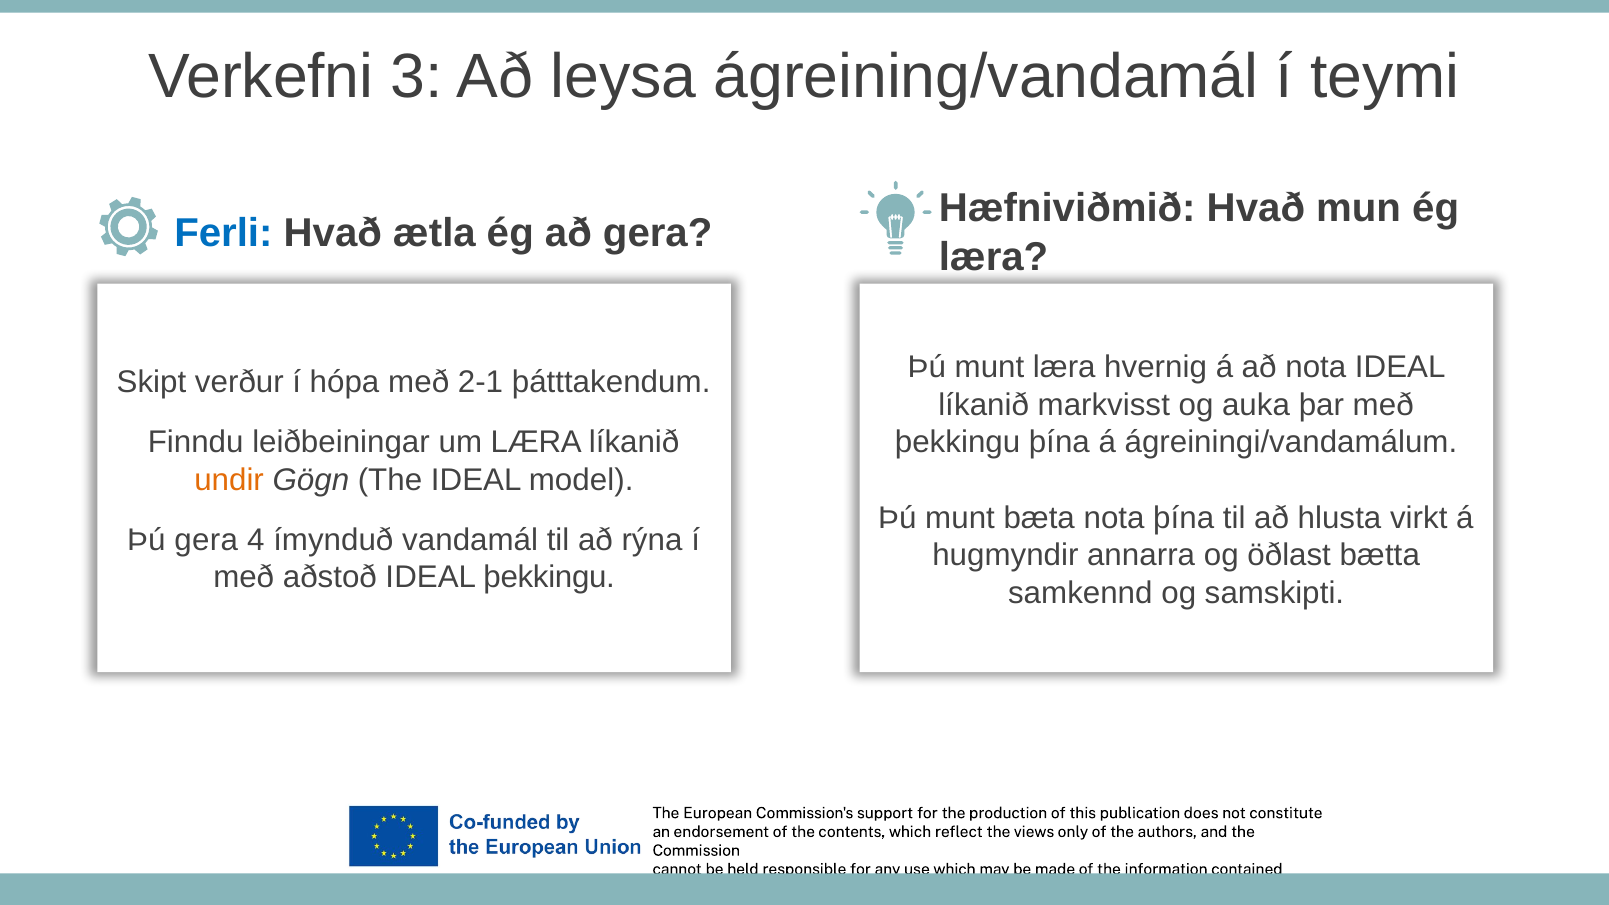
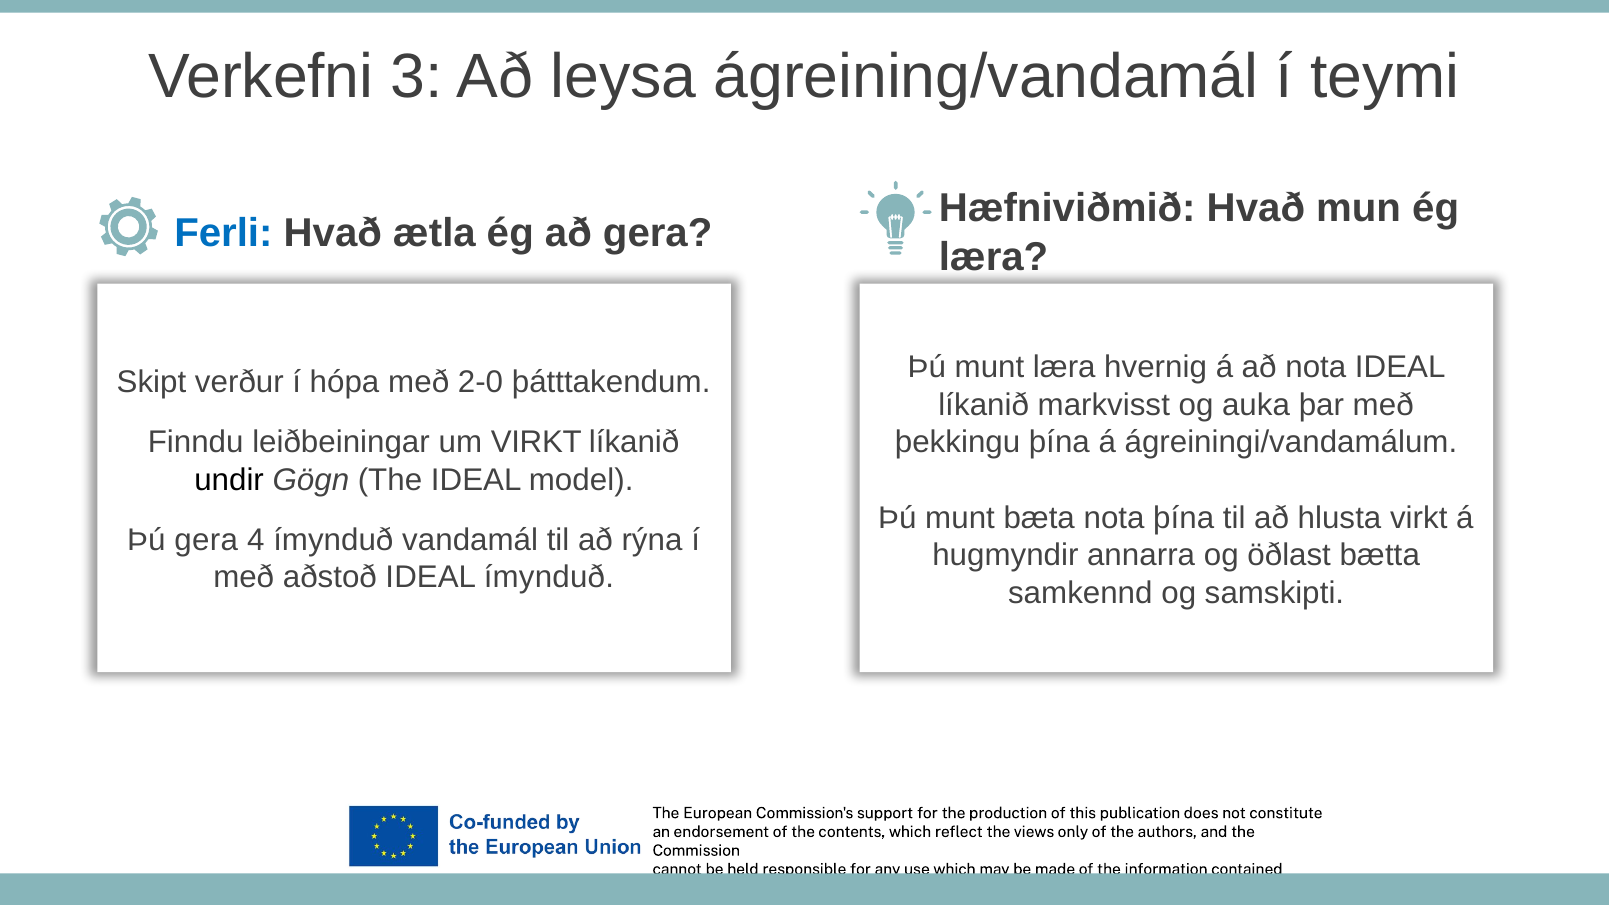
2-1: 2-1 -> 2-0 (480, 383)
um LÆRA: LÆRA -> VIRKT (536, 443)
undir colour: orange -> black (229, 480)
IDEAL þekkingu: þekkingu -> ímynduð (549, 578)
